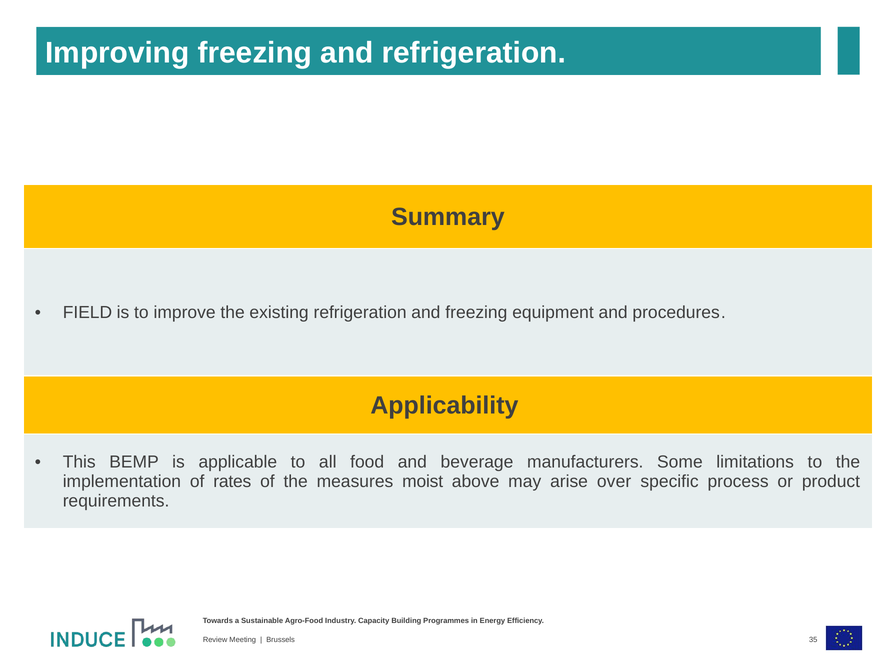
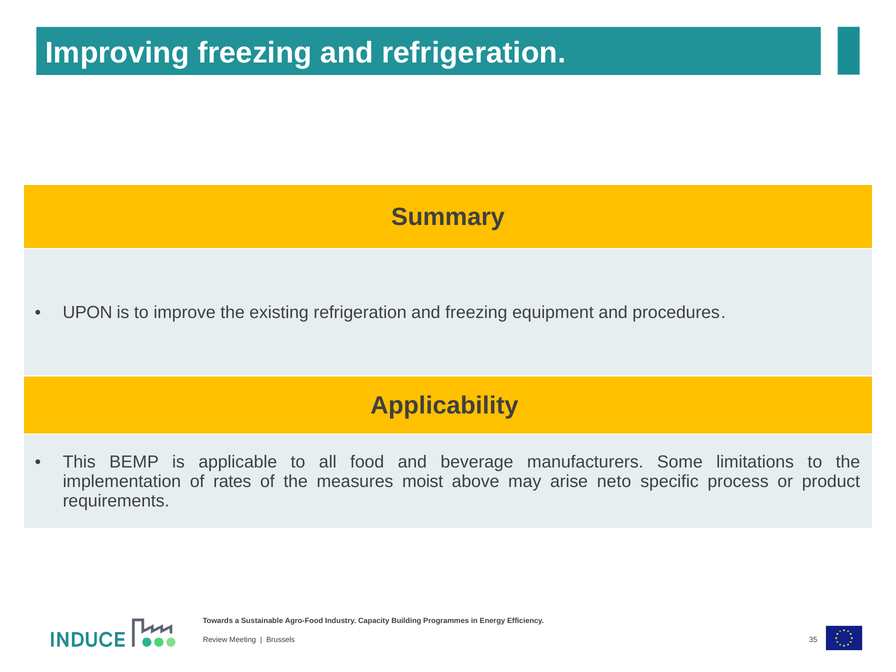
FIELD: FIELD -> UPON (88, 312)
over: over -> neto (614, 482)
